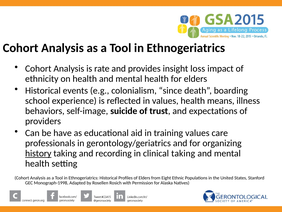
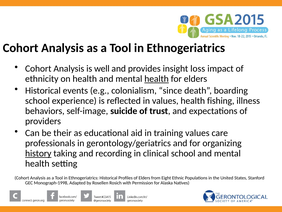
rate: rate -> well (102, 68)
health underline: none -> present (157, 79)
means: means -> fishing (221, 101)
have: have -> their (63, 133)
clinical taking: taking -> school (183, 153)
